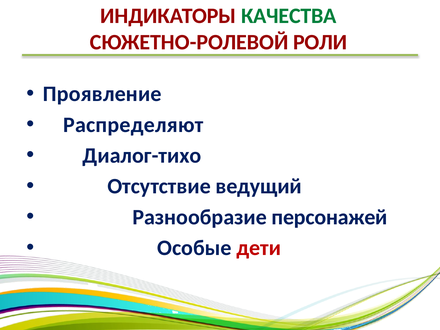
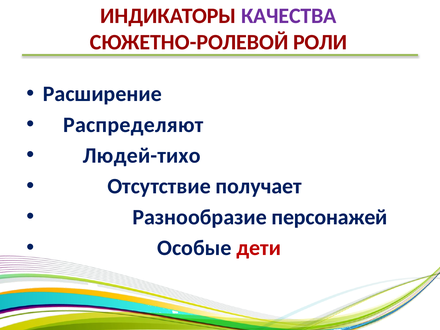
КАЧЕСТВА colour: green -> purple (289, 16)
Проявление: Проявление -> Расширение (102, 94)
Диалог-тихо: Диалог-тихо -> Людей-тихо (142, 156)
ведущий: ведущий -> получает (259, 186)
